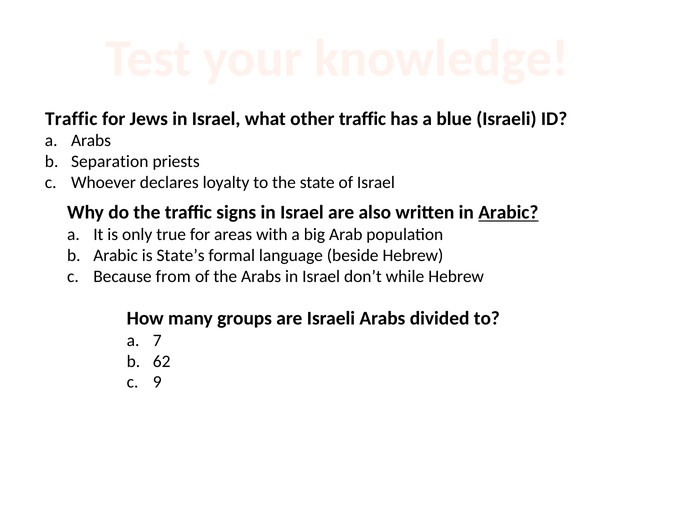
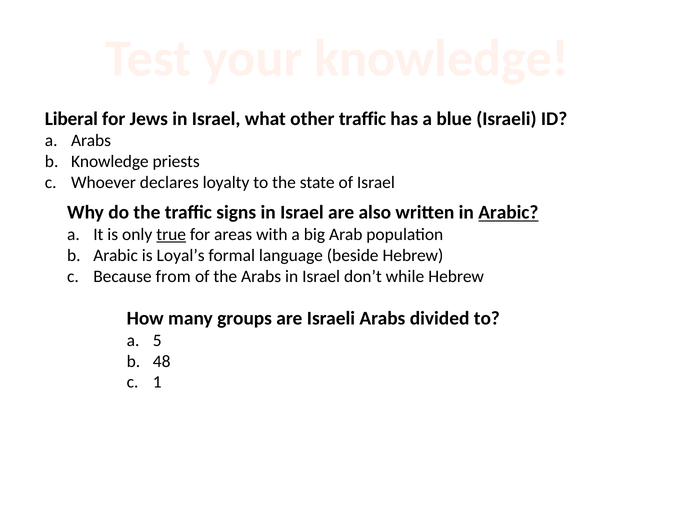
Traffic: Traffic -> Liberal (71, 119)
Separation: Separation -> Knowledge (110, 162)
true underline: none -> present (171, 235)
State’s: State’s -> Loyal’s (181, 256)
7: 7 -> 5 (157, 341)
62: 62 -> 48 (162, 362)
9: 9 -> 1 (157, 383)
